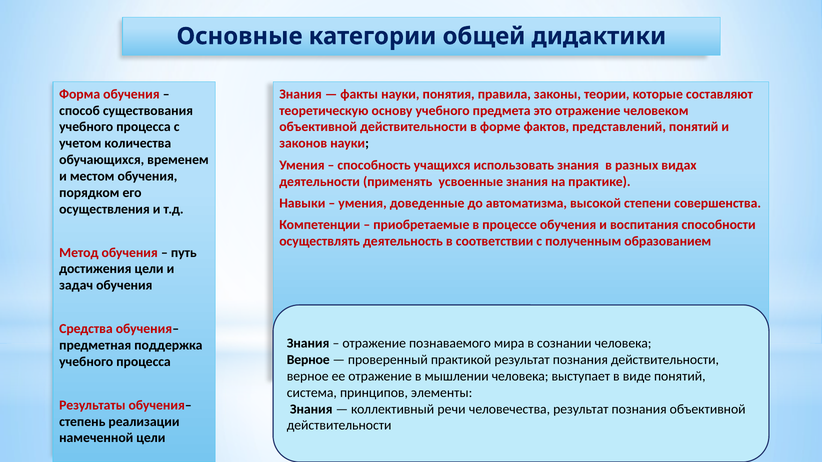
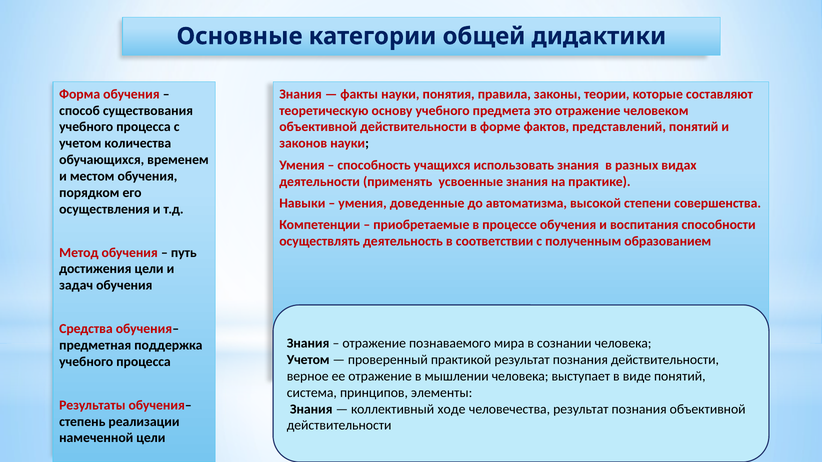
Верное: Верное -> Учетом (308, 360)
речи: речи -> ходе (452, 409)
